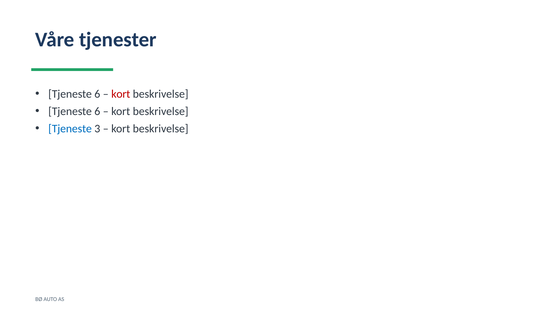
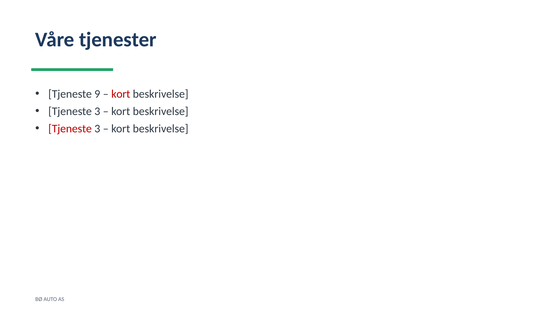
6: 6 -> 9 (97, 94)
6: 6 -> 3 (97, 111)
Tjeneste colour: blue -> red (70, 129)
